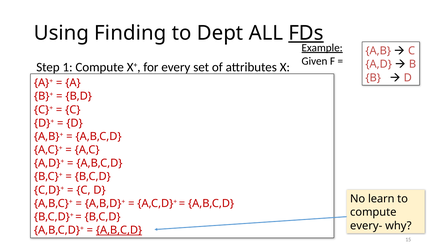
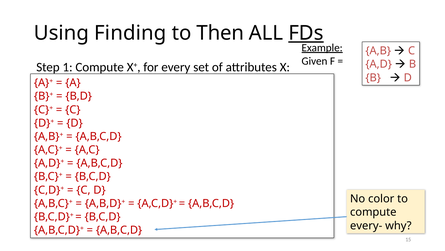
Dept: Dept -> Then (220, 33)
learn: learn -> color (381, 198)
A,B,C,D underline: present -> none (119, 230)
